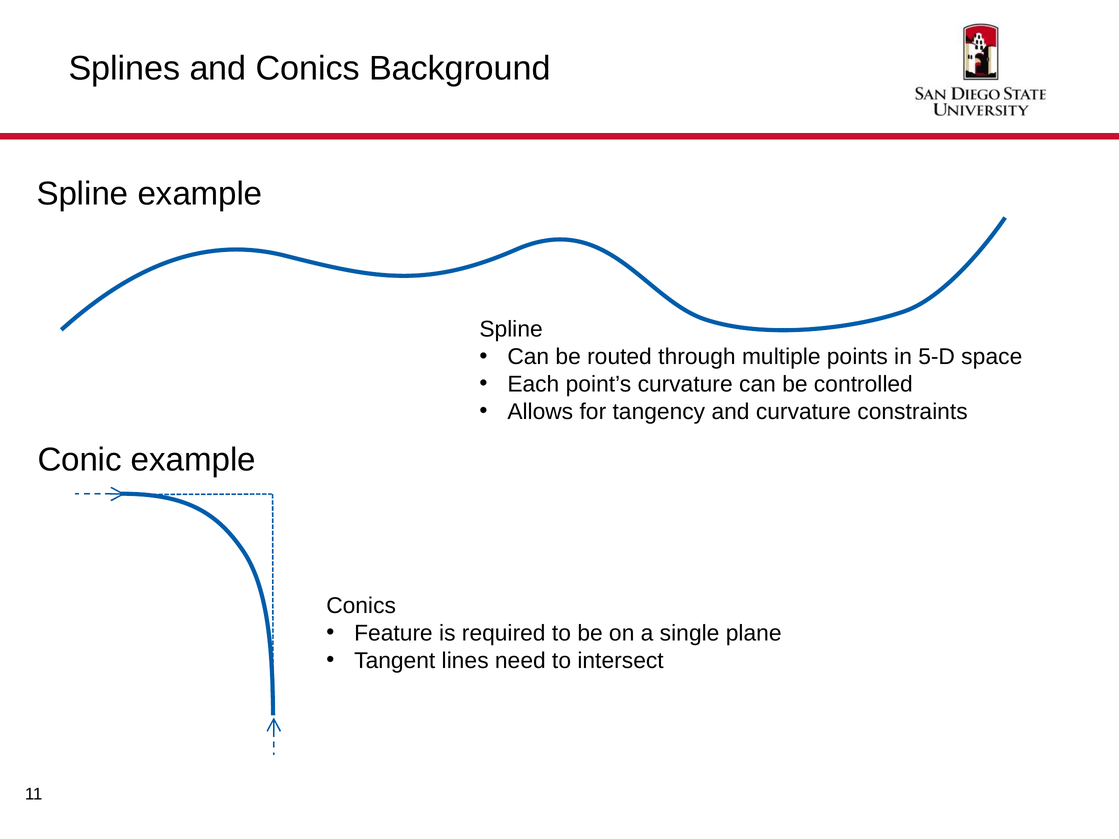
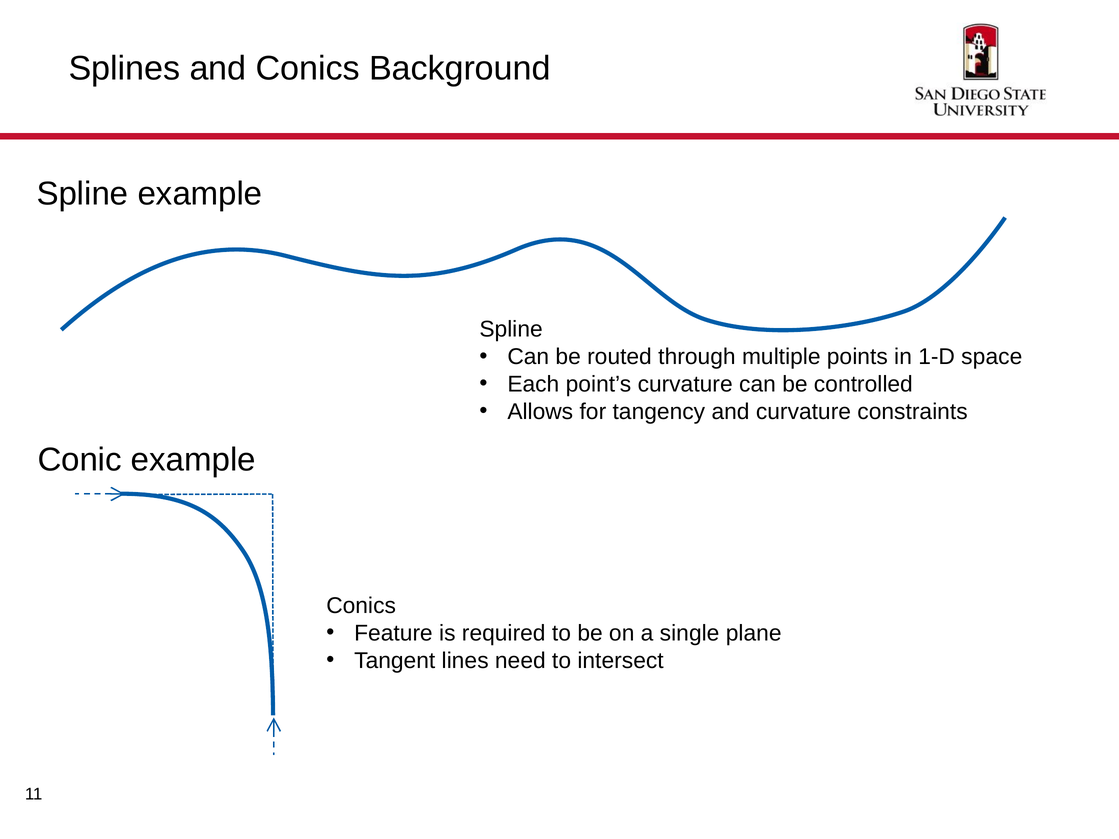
5-D: 5-D -> 1-D (937, 357)
